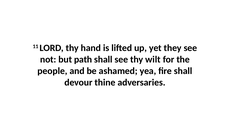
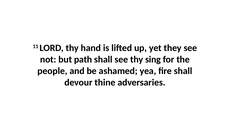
wilt: wilt -> sing (153, 60)
